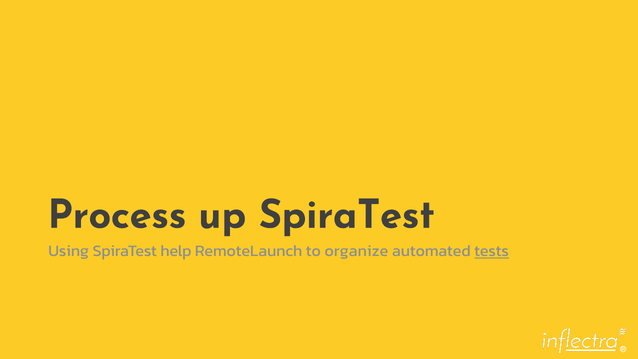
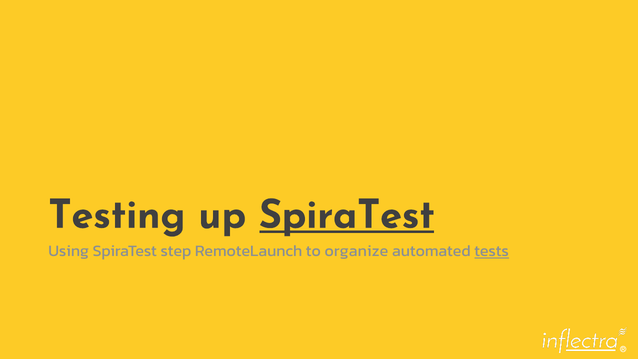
Process: Process -> Testing (117, 215)
SpiraTest underline: none -> present (347, 215)
help: help -> step (176, 251)
